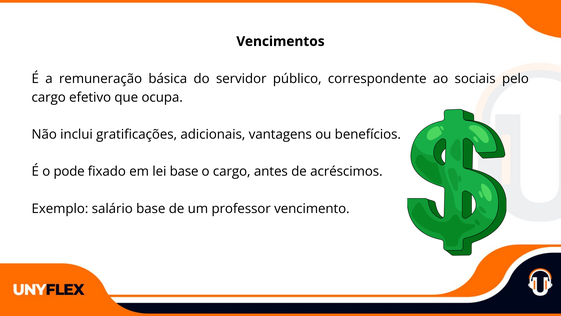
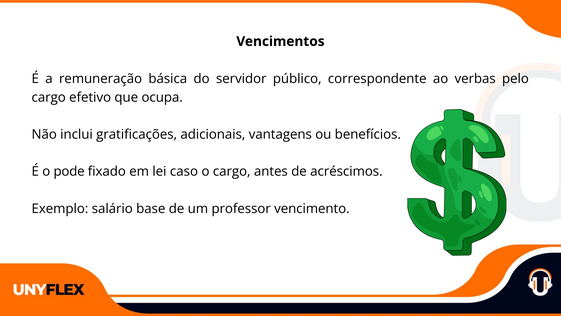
sociais: sociais -> verbas (475, 79)
lei base: base -> caso (184, 171)
